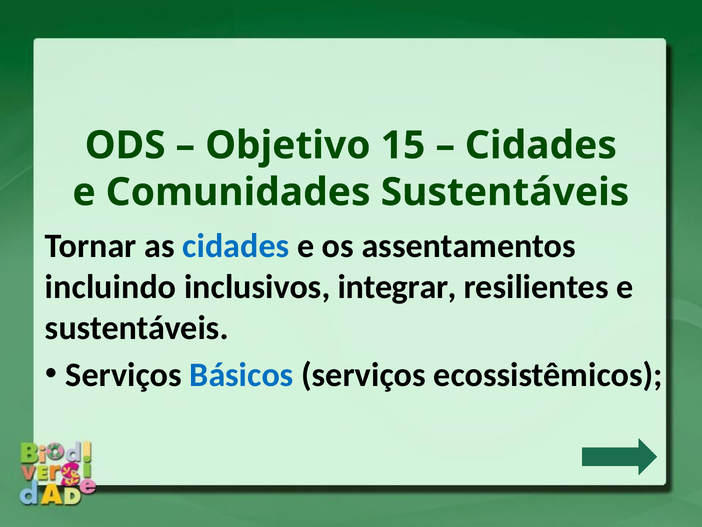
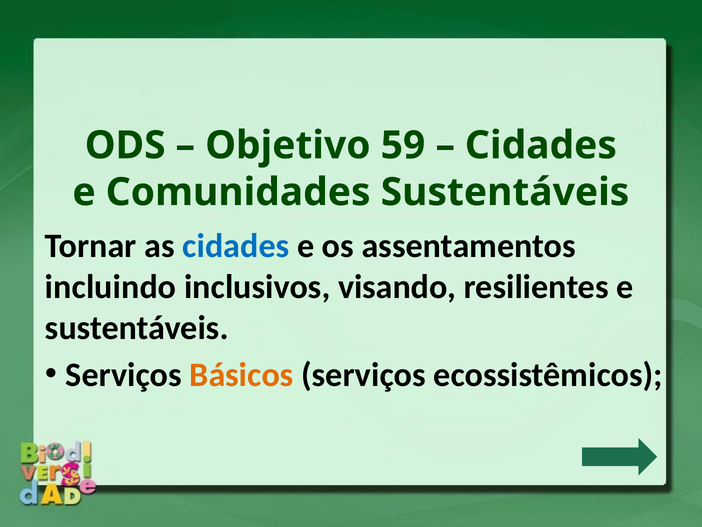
15: 15 -> 59 (403, 145)
integrar: integrar -> visando (397, 287)
Básicos colour: blue -> orange (241, 375)
